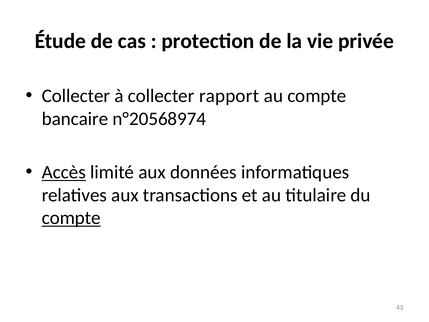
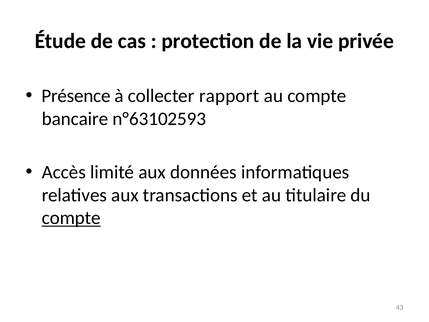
Collecter: Collecter -> Présence (76, 96)
n°20568974: n°20568974 -> n°63102593 (159, 119)
Accès underline: present -> none (64, 172)
